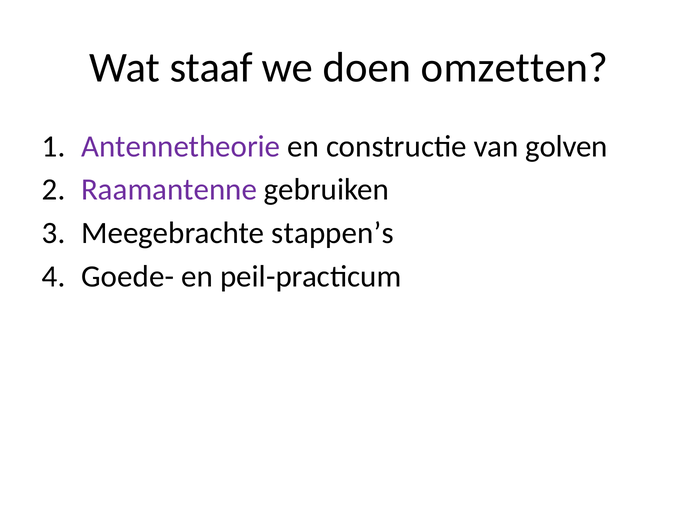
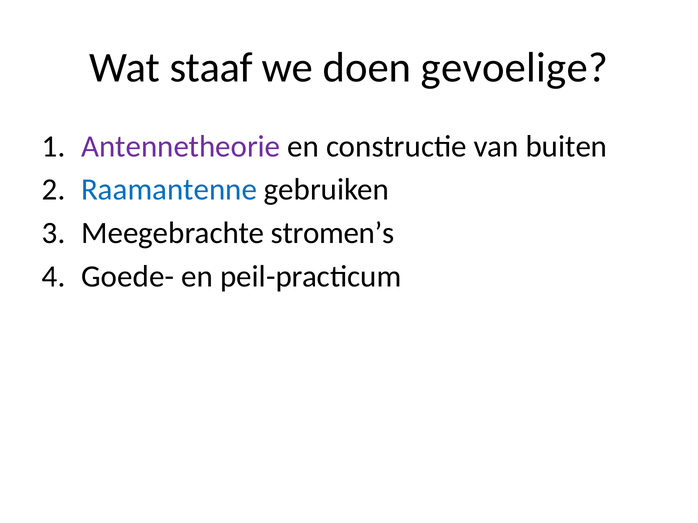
omzetten: omzetten -> gevoelige (514, 68)
golven: golven -> buiten (566, 146)
Raamantenne colour: purple -> blue (169, 190)
stappen’s: stappen’s -> stromen’s (333, 233)
